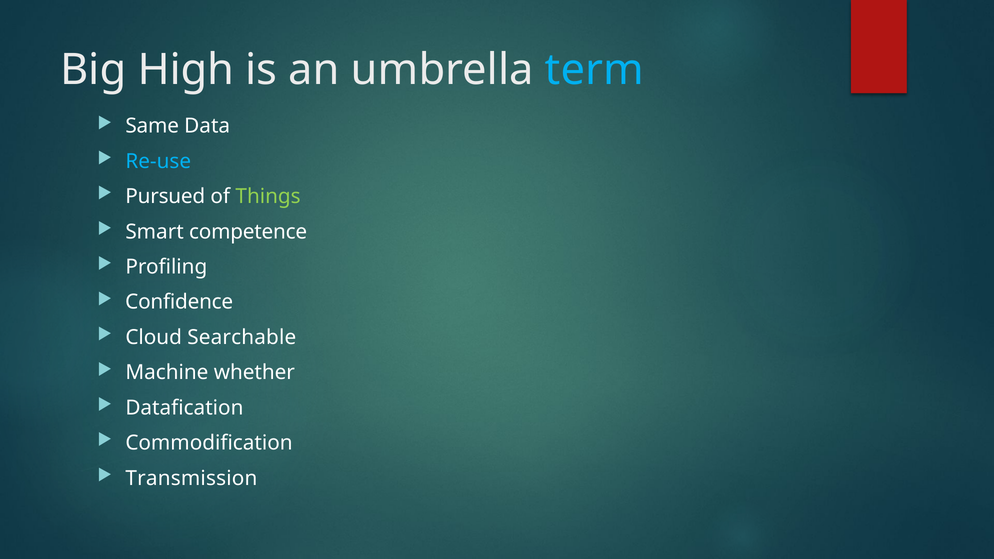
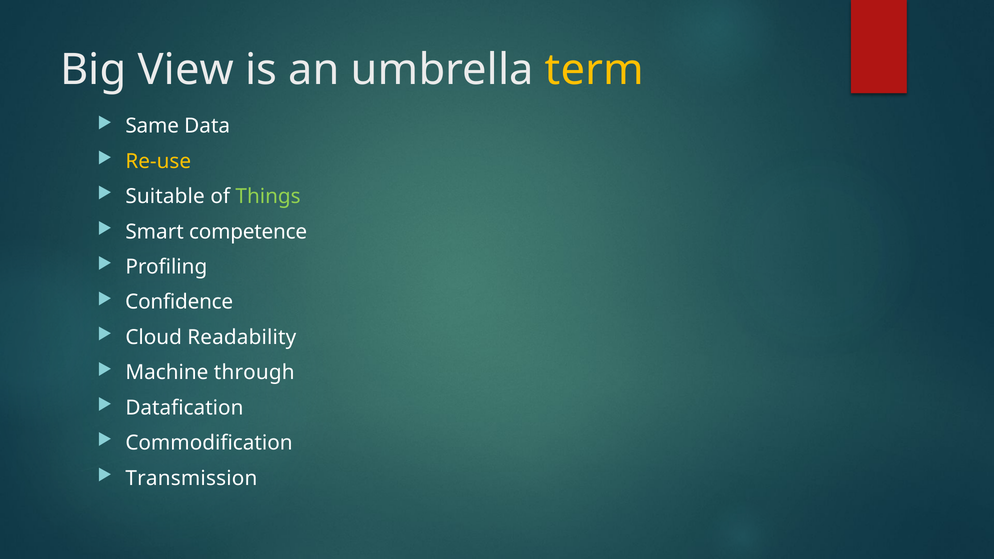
High: High -> View (186, 70)
term colour: light blue -> yellow (594, 70)
Re-use colour: light blue -> yellow (158, 161)
Pursued: Pursued -> Suitable (165, 197)
Searchable: Searchable -> Readability (242, 337)
whether: whether -> through (254, 373)
